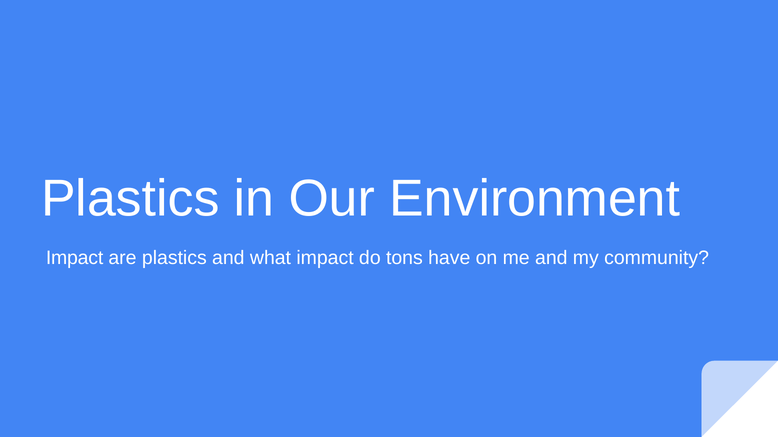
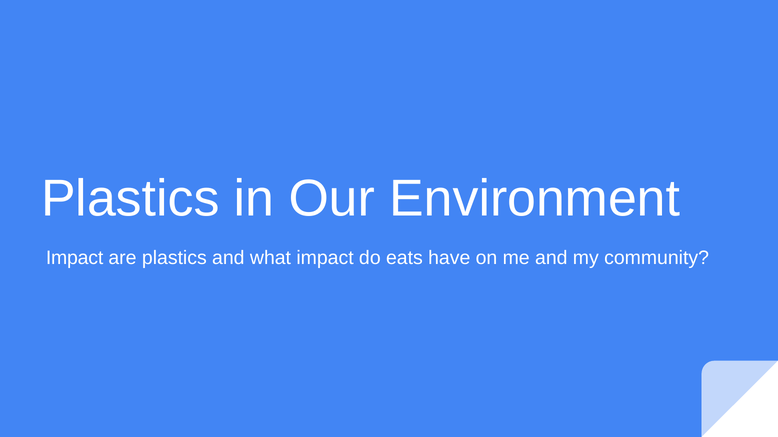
tons: tons -> eats (404, 258)
